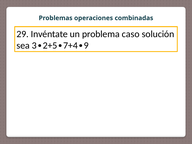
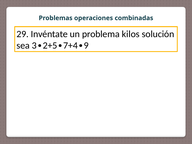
caso: caso -> kilos (131, 34)
